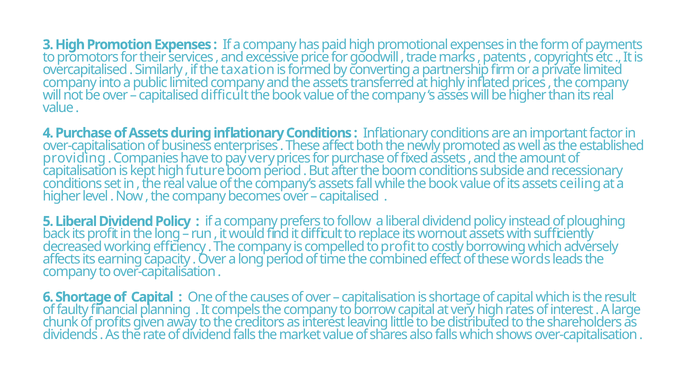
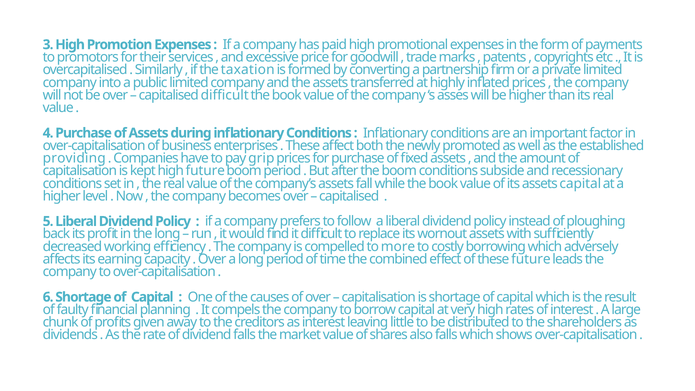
pay very: very -> grip (261, 158)
assets ceiling: ceiling -> capital (580, 183)
to profit: profit -> more (398, 247)
these words: words -> future (531, 259)
